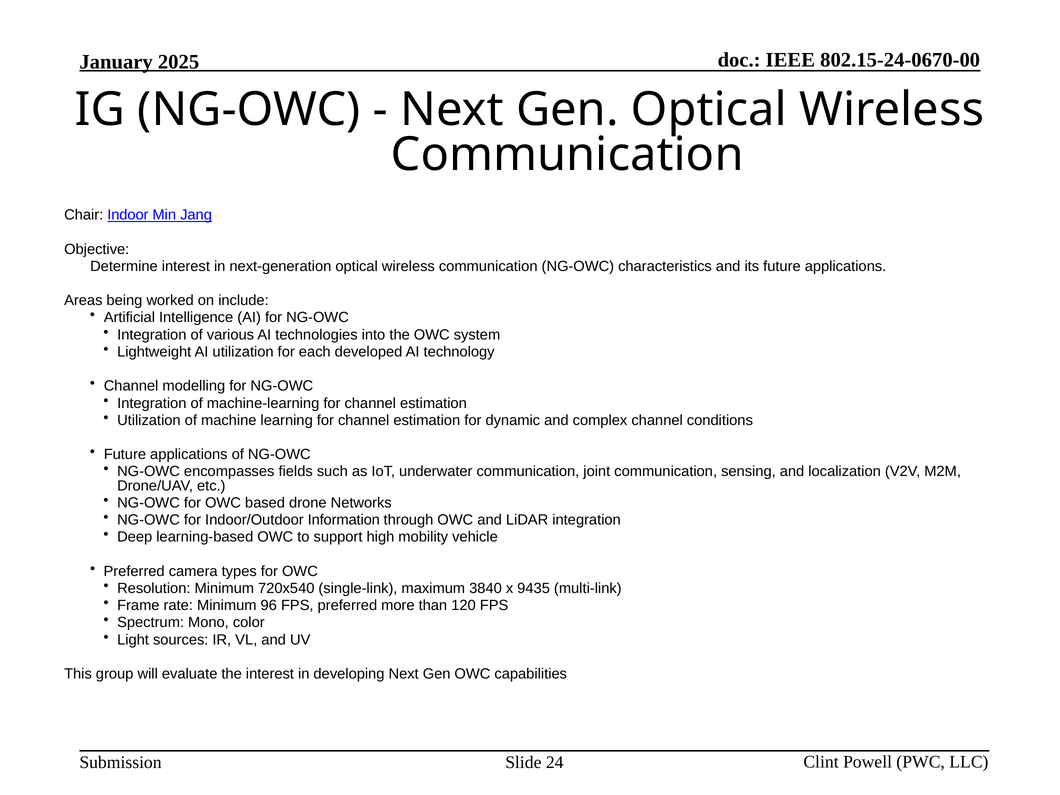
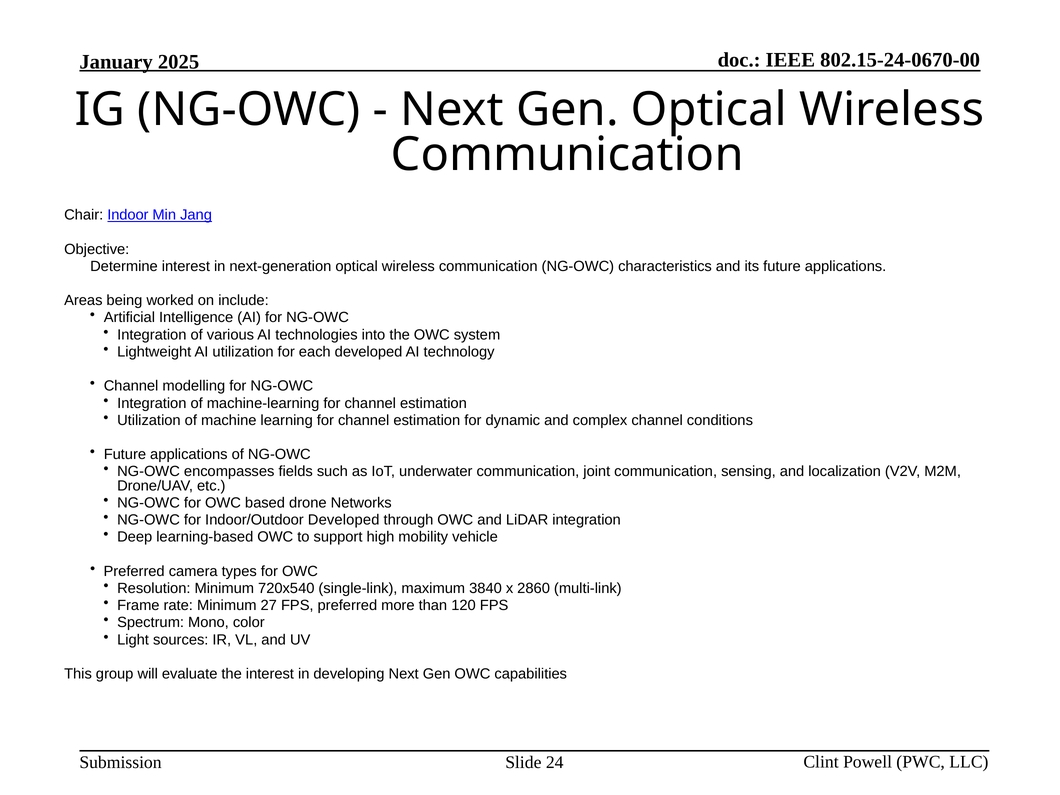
Indoor/Outdoor Information: Information -> Developed (344, 520)
9435: 9435 -> 2860 (534, 588)
96: 96 -> 27 (269, 606)
